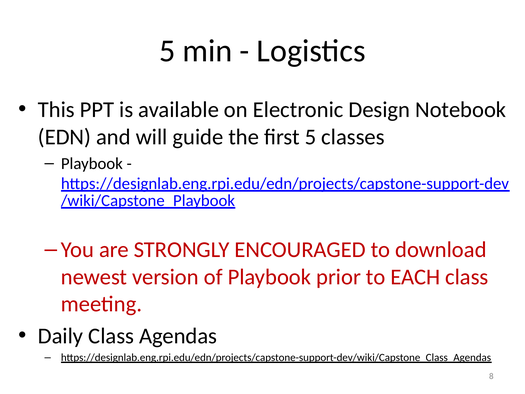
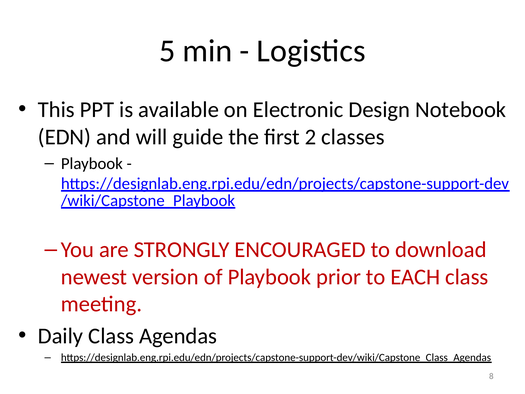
first 5: 5 -> 2 (310, 137)
